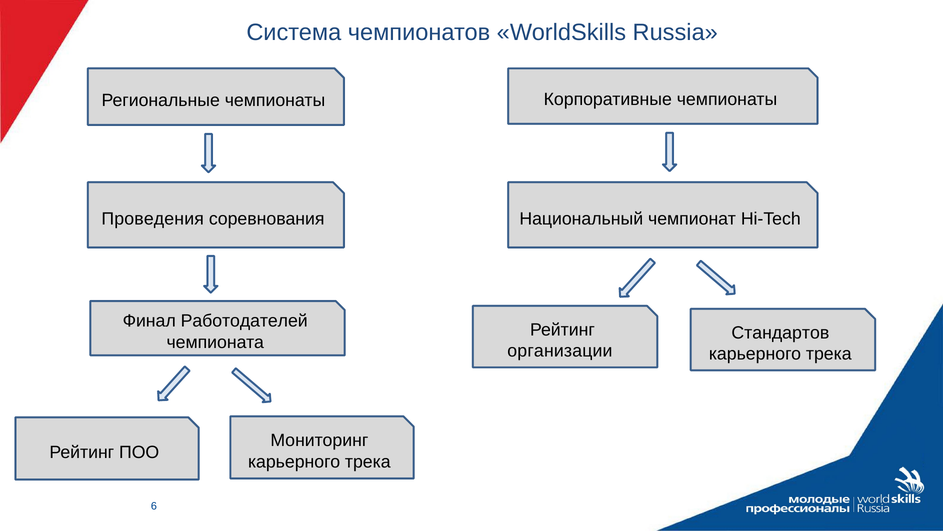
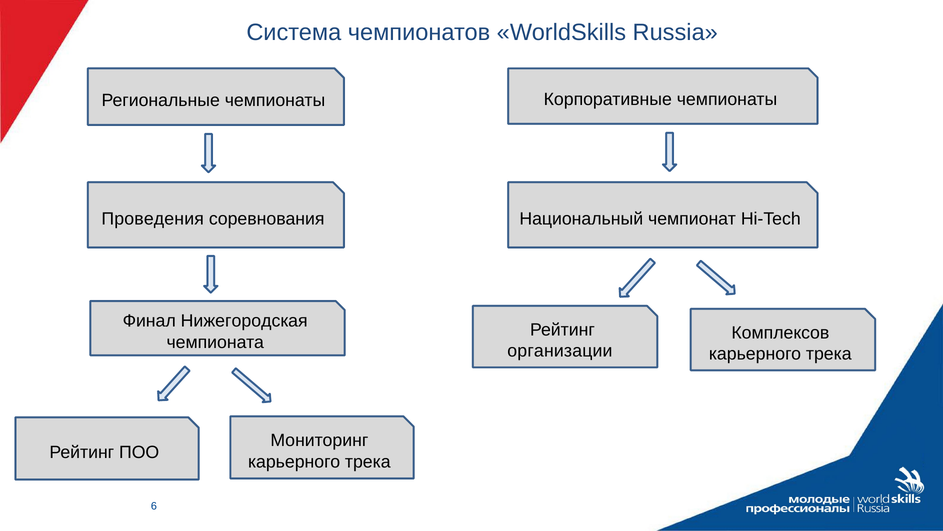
Работодателей: Работодателей -> Нижегородская (244, 321)
Стандартов: Стандартов -> Комплексов (780, 332)
